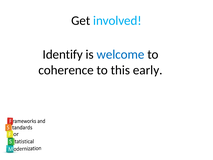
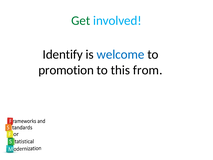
Get colour: black -> green (81, 21)
coherence: coherence -> promotion (66, 70)
early: early -> from (148, 70)
